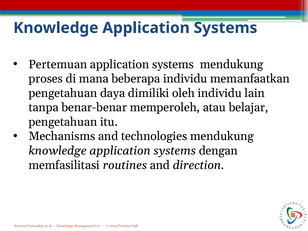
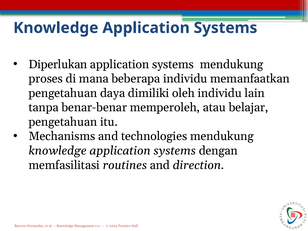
Pertemuan: Pertemuan -> Diperlukan (58, 64)
